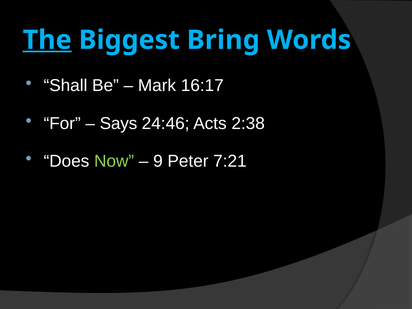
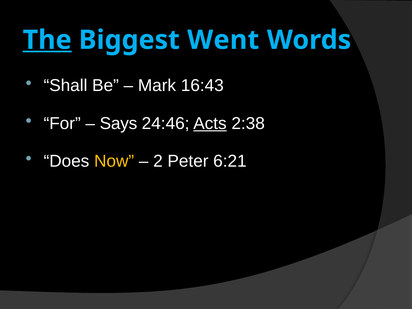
Bring: Bring -> Went (223, 40)
16:17: 16:17 -> 16:43 (202, 86)
Acts underline: none -> present (210, 123)
Now colour: light green -> yellow (114, 161)
9: 9 -> 2 (158, 161)
7:21: 7:21 -> 6:21 (230, 161)
